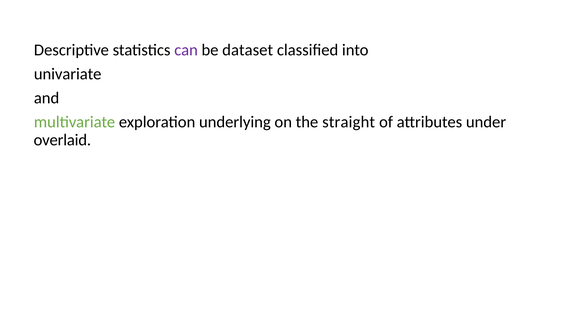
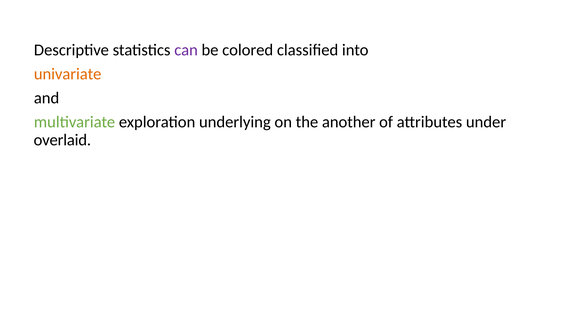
dataset: dataset -> colored (248, 50)
univariate colour: black -> orange (68, 74)
straight: straight -> another (349, 122)
